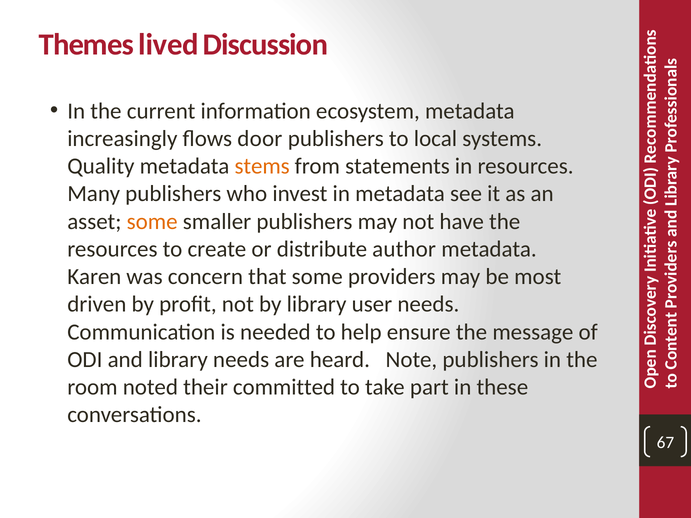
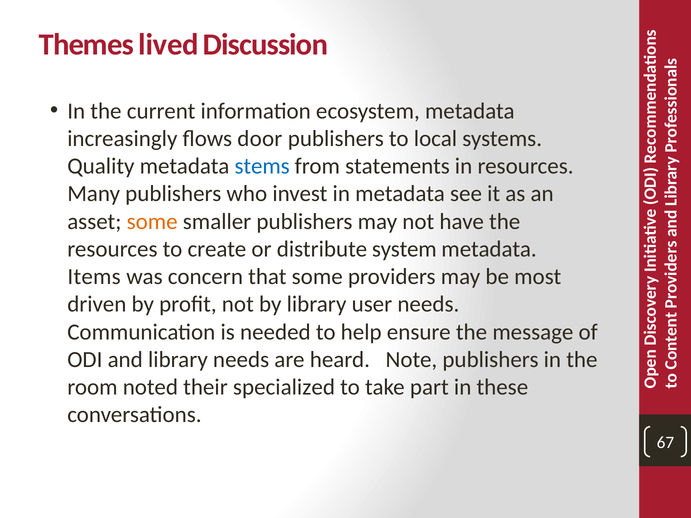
stems colour: orange -> blue (262, 166)
author: author -> system (404, 249)
Karen: Karen -> Items (94, 277)
committed: committed -> specialized (284, 387)
